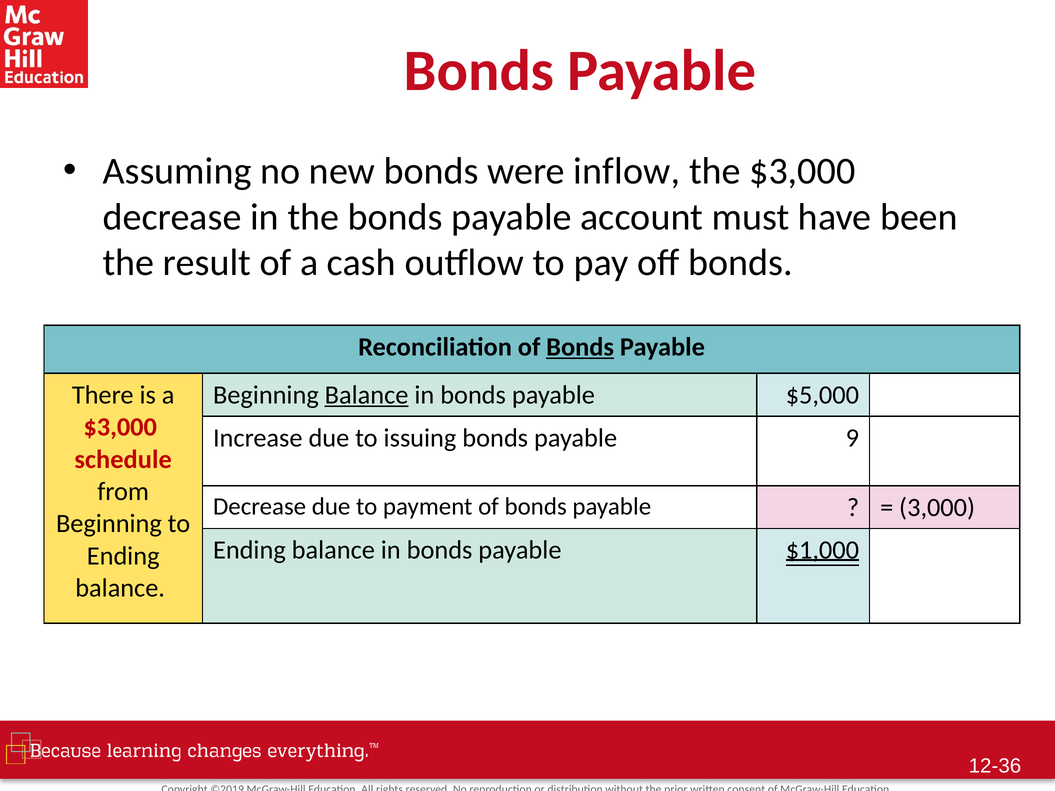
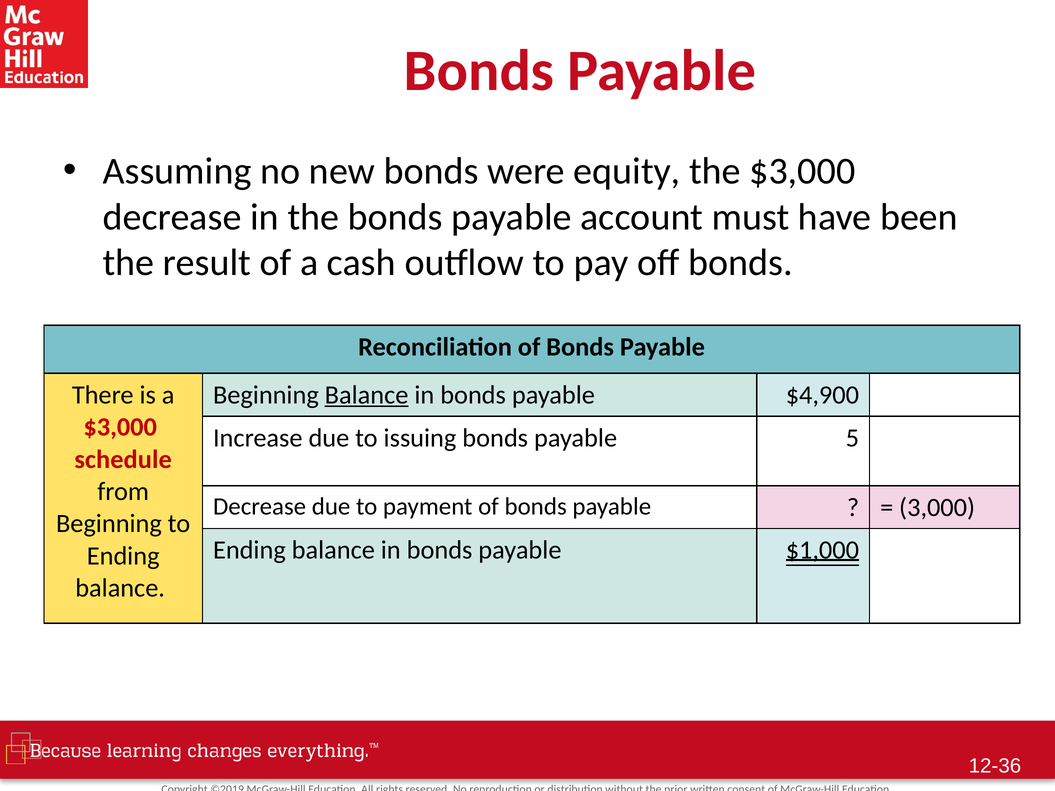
inflow: inflow -> equity (627, 171)
Bonds underline: present -> none (580, 347)
$5,000: $5,000 -> $4,900 (822, 395)
9: 9 -> 5 (852, 438)
